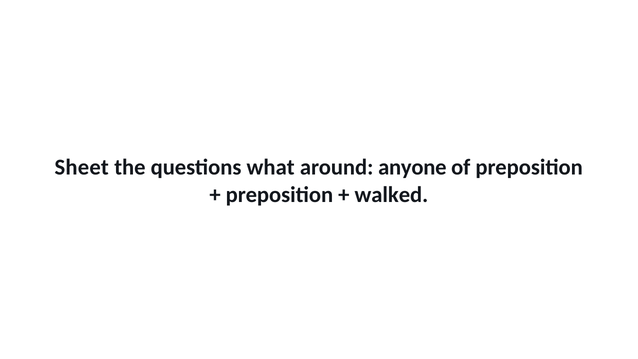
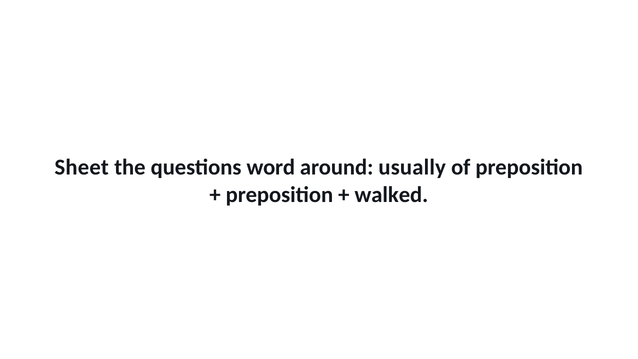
what: what -> word (271, 167)
anyone: anyone -> usually (412, 167)
